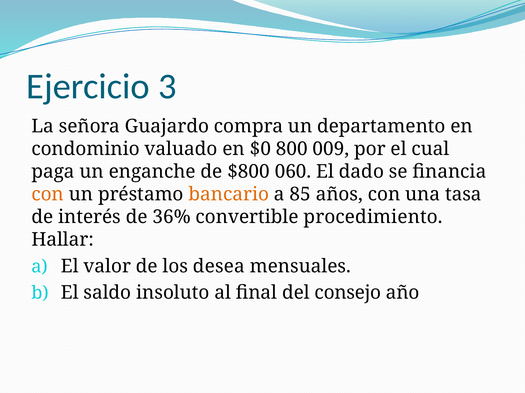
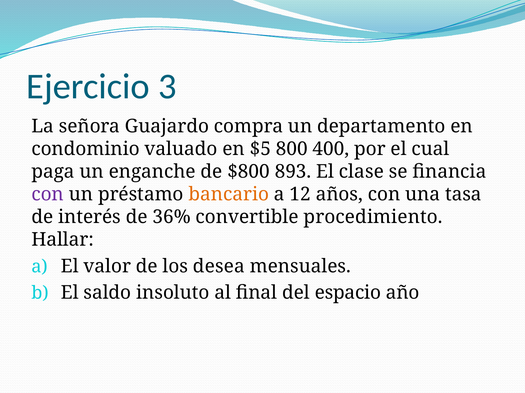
$0: $0 -> $5 (260, 149)
009: 009 -> 400 (331, 149)
060: 060 -> 893 (293, 172)
dado: dado -> clase (361, 172)
con colour: orange -> purple (48, 195)
85: 85 -> 12 (300, 195)
consejo: consejo -> espacio (348, 293)
